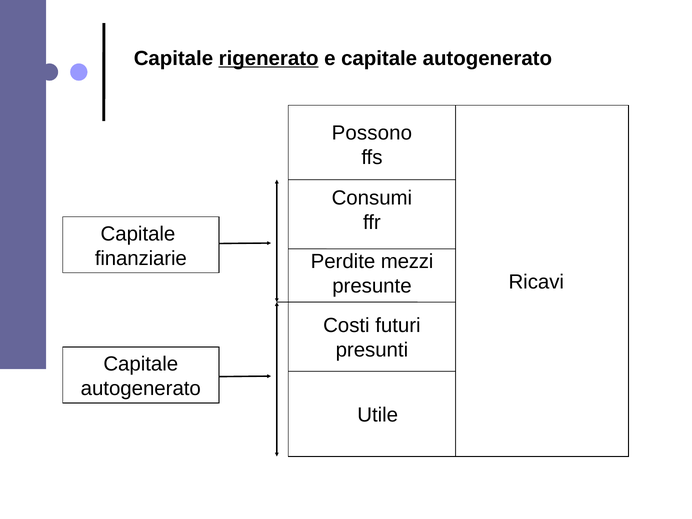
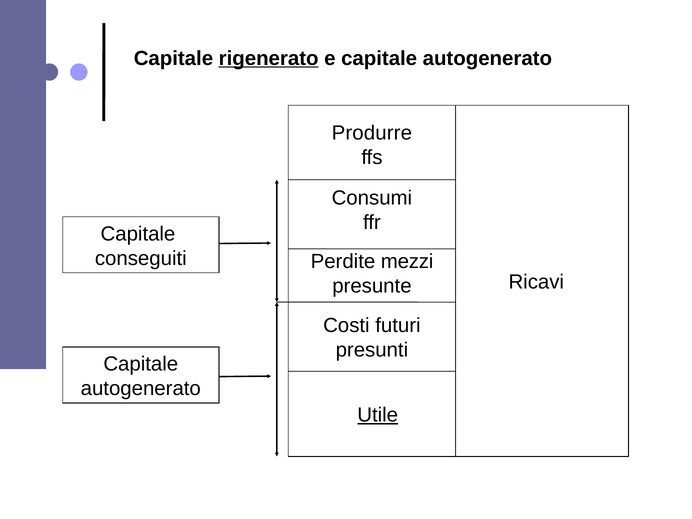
Possono: Possono -> Produrre (372, 133)
finanziarie: finanziarie -> conseguiti (141, 258)
Utile underline: none -> present (378, 415)
